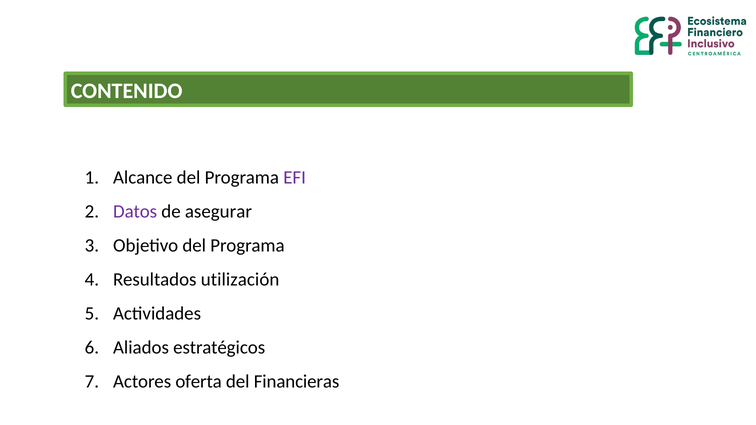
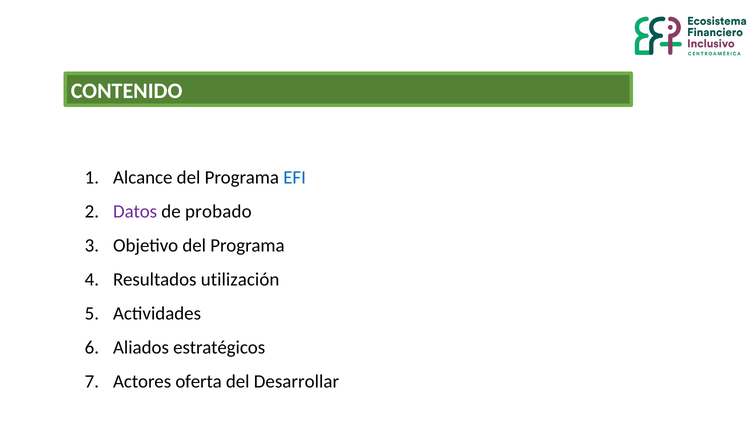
EFI colour: purple -> blue (295, 178)
asegurar: asegurar -> probado (218, 212)
Financieras: Financieras -> Desarrollar (296, 382)
